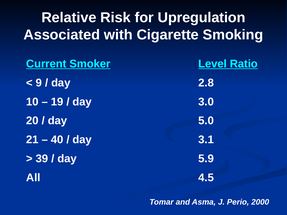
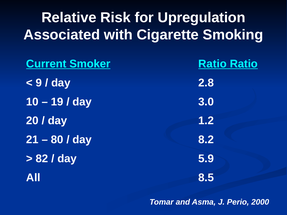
Smoker Level: Level -> Ratio (213, 64)
5.0: 5.0 -> 1.2 (206, 121)
40: 40 -> 80 (57, 140)
3.1: 3.1 -> 8.2 (206, 140)
39: 39 -> 82 (42, 159)
4.5: 4.5 -> 8.5 (206, 178)
